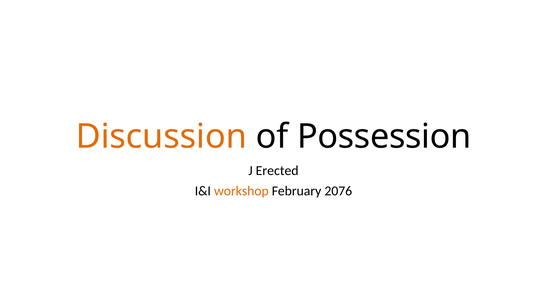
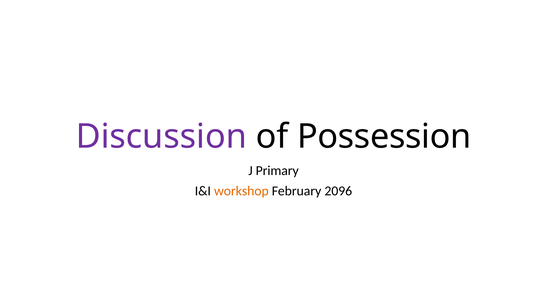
Discussion colour: orange -> purple (161, 137)
Erected: Erected -> Primary (277, 171)
2076: 2076 -> 2096 (338, 191)
